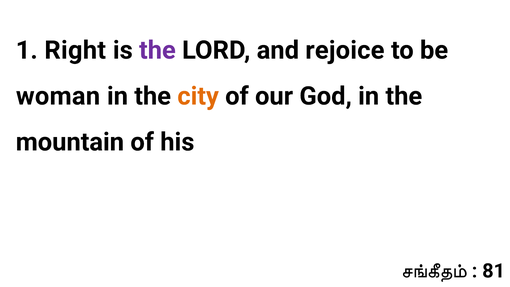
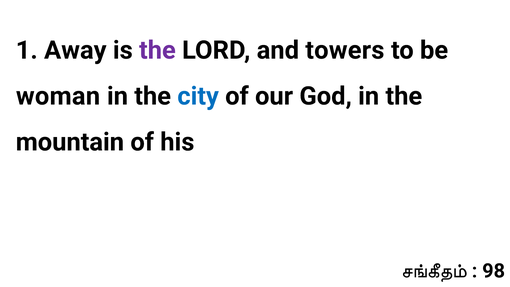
Right: Right -> Away (75, 50)
rejoice: rejoice -> towers (345, 50)
city colour: orange -> blue (198, 96)
81: 81 -> 98 (494, 271)
